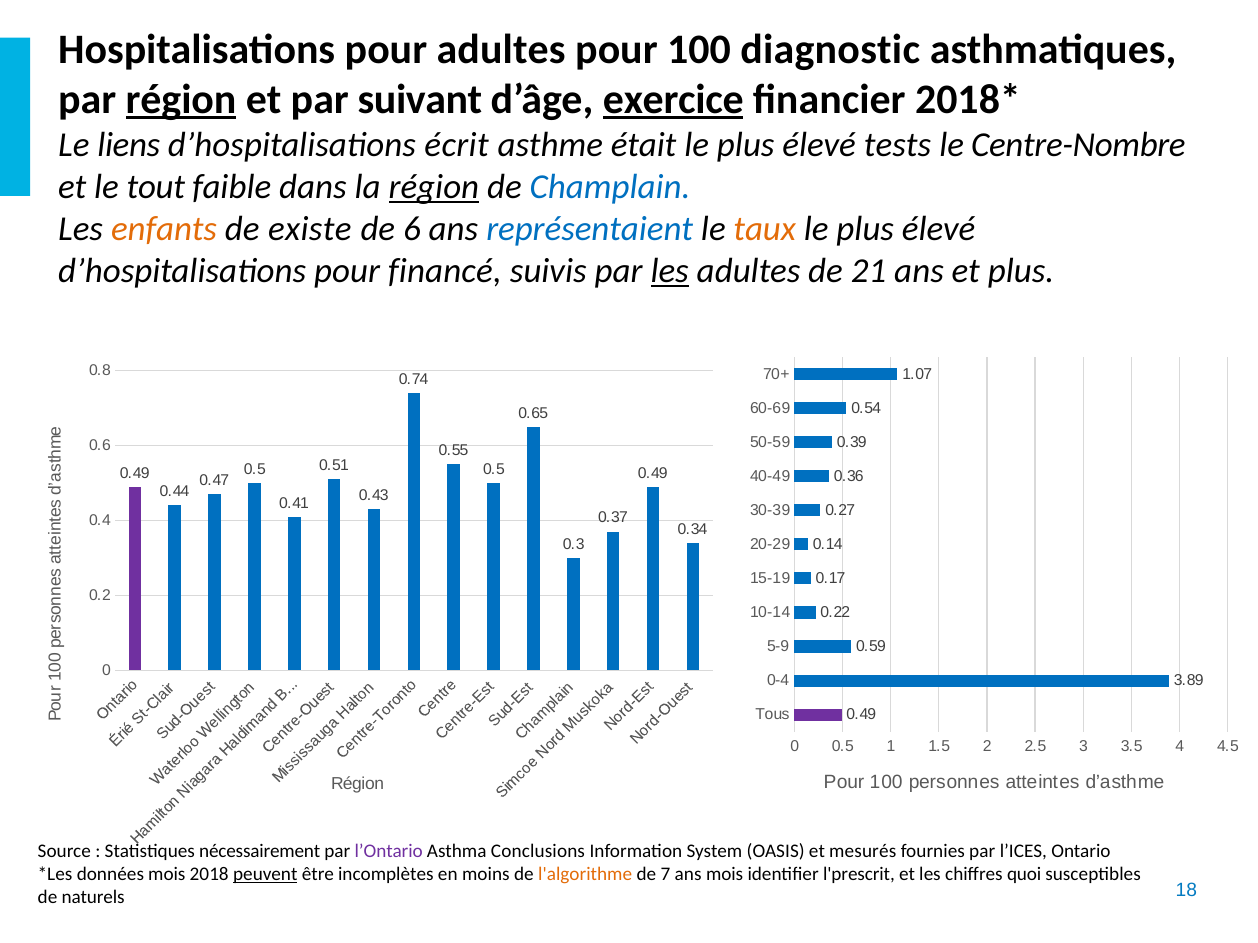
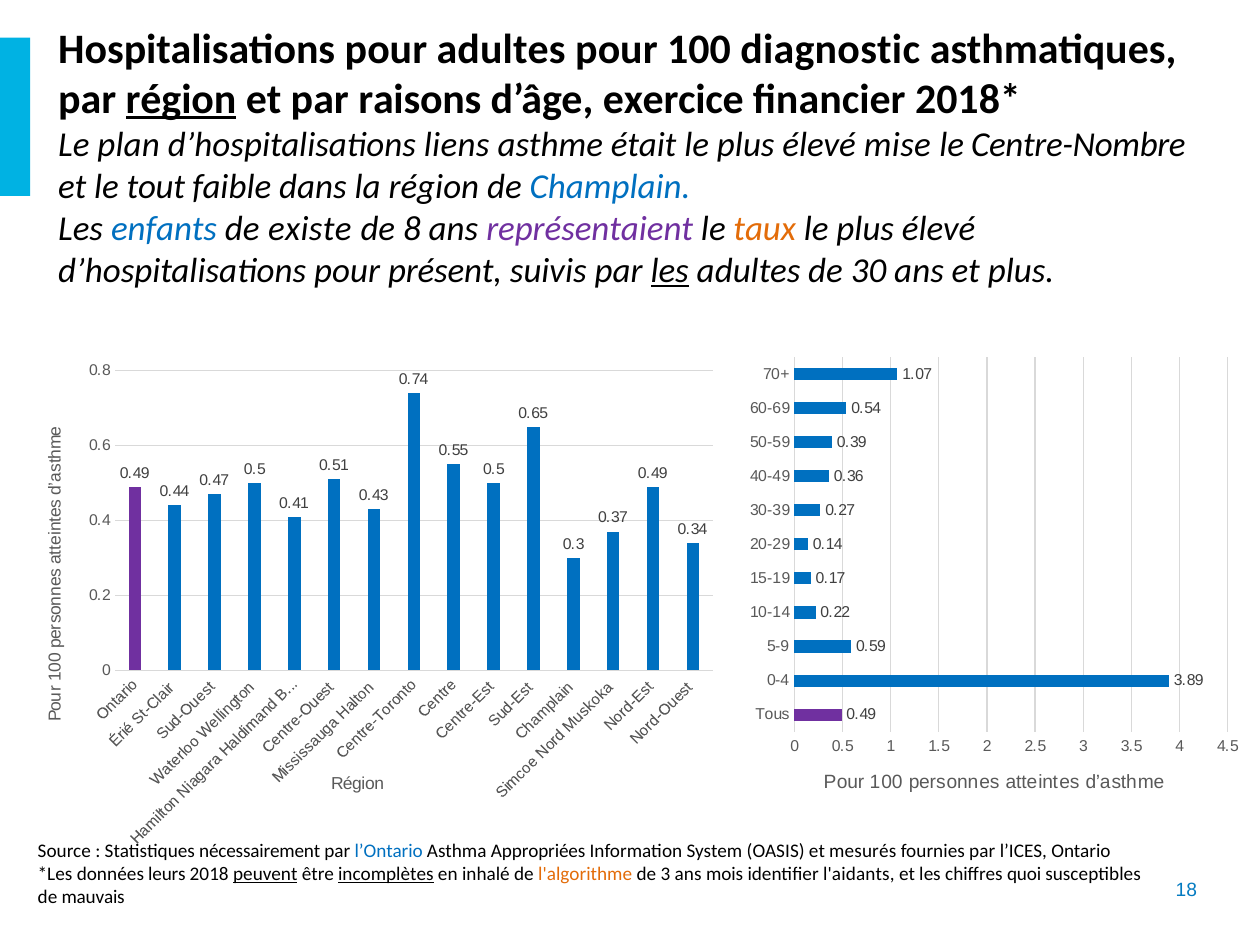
suivant: suivant -> raisons (420, 100)
exercice underline: present -> none (673, 100)
liens: liens -> plan (129, 145)
écrit: écrit -> liens (457, 145)
tests: tests -> mise (897, 145)
région underline: present -> none (434, 187)
enfants colour: orange -> blue (164, 229)
6: 6 -> 8 (412, 229)
représentaient colour: blue -> purple (590, 229)
financé: financé -> présent (445, 271)
21: 21 -> 30 (869, 271)
l’Ontario colour: purple -> blue (389, 852)
Conclusions: Conclusions -> Appropriées (538, 852)
données mois: mois -> leurs (167, 875)
incomplètes underline: none -> present (386, 875)
moins: moins -> inhalé (486, 875)
de 7: 7 -> 3 (665, 875)
l'prescrit: l'prescrit -> l'aidants (859, 875)
naturels: naturels -> mauvais (93, 898)
